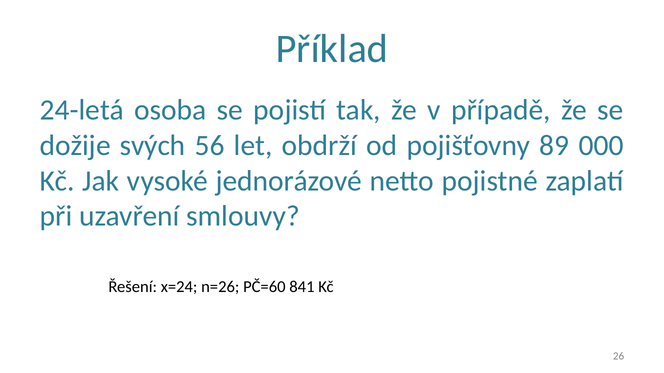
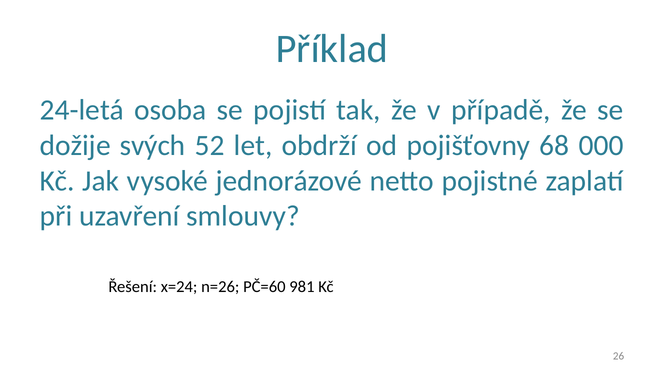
56: 56 -> 52 (210, 146)
89: 89 -> 68 (554, 146)
841: 841 -> 981 (302, 287)
